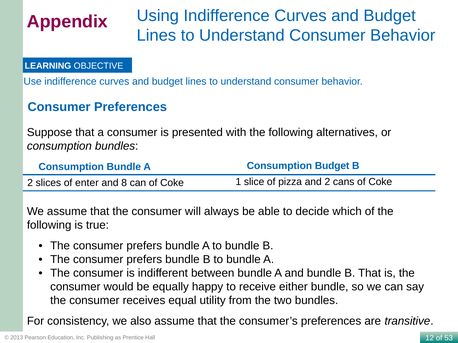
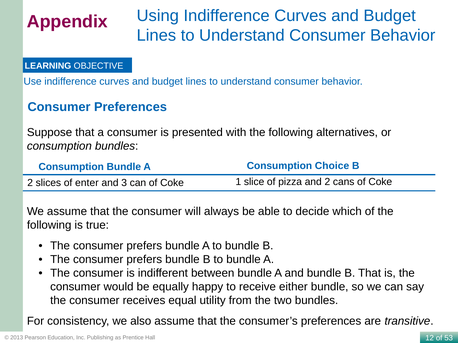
Consumption Budget: Budget -> Choice (332, 166)
8: 8 -> 3 (124, 183)
